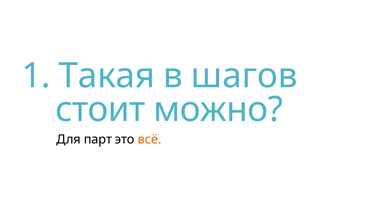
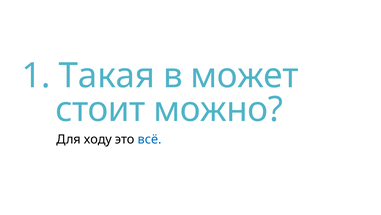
шагов: шагов -> может (245, 76)
парт: парт -> ходу (98, 139)
всё colour: orange -> blue (150, 139)
